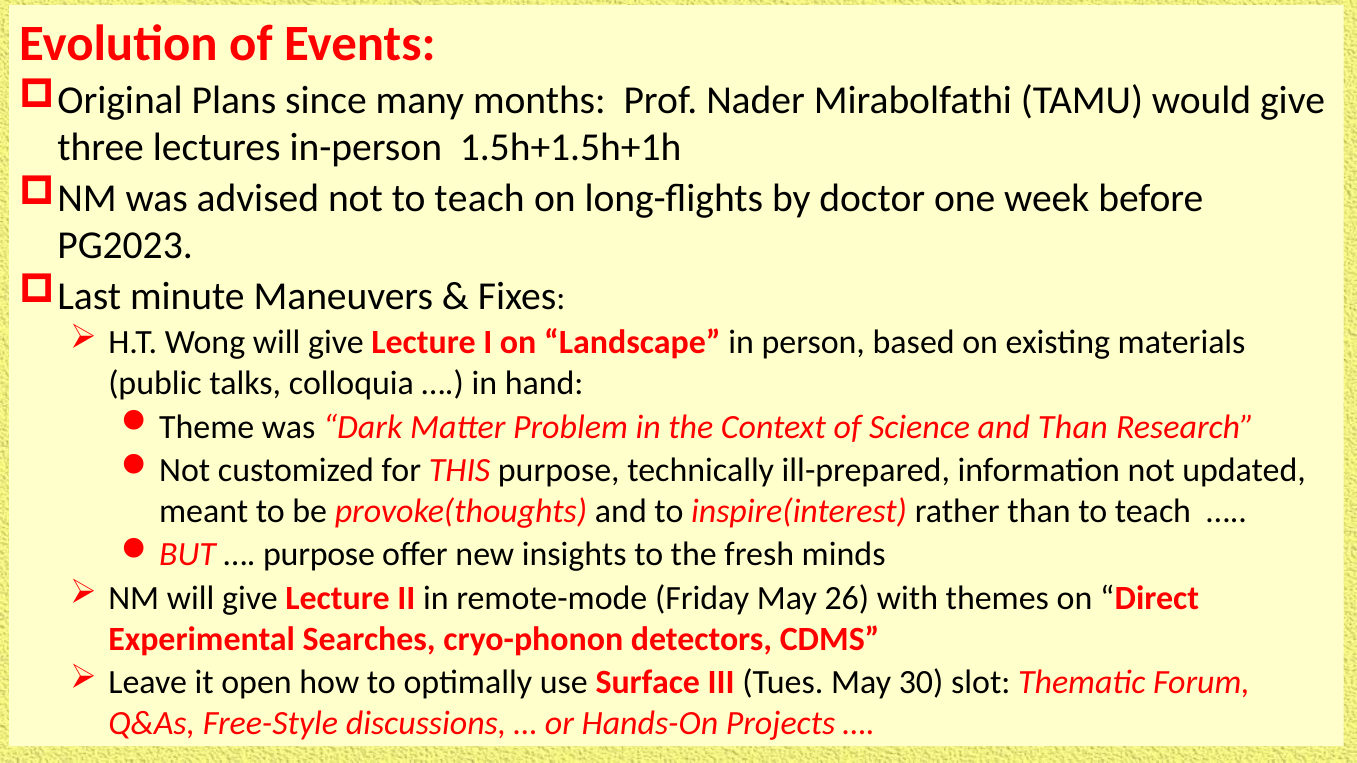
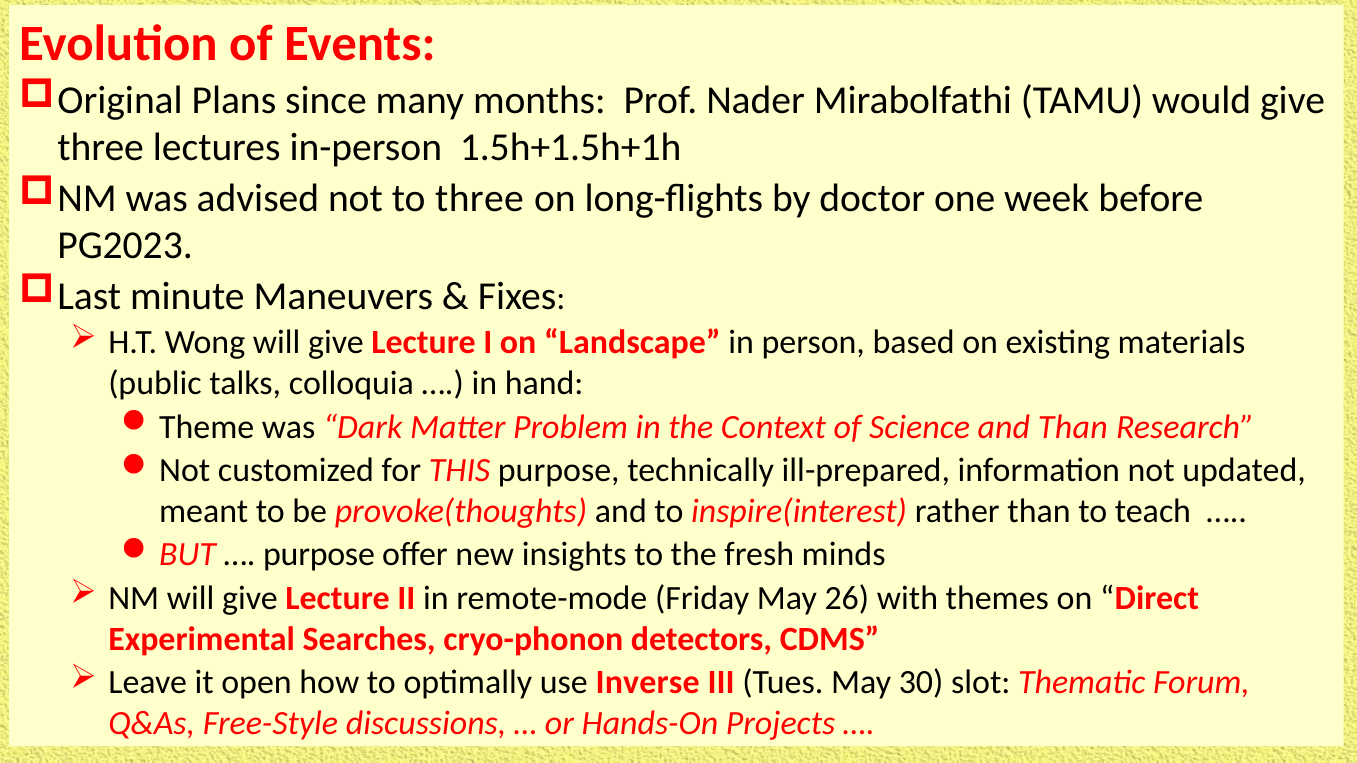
not to teach: teach -> three (479, 198)
Surface: Surface -> Inverse (648, 683)
